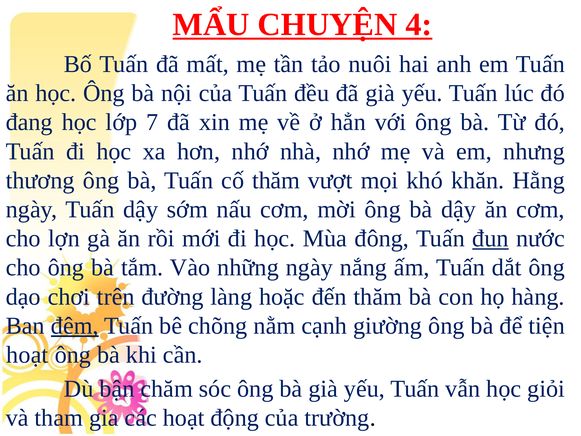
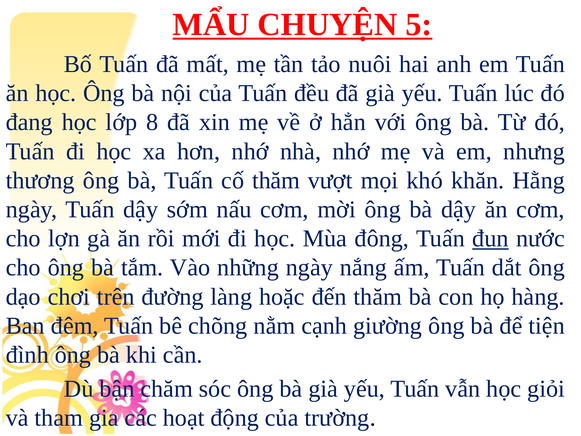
4: 4 -> 5 (419, 24)
7: 7 -> 8 (152, 122)
đêm underline: present -> none (75, 326)
hoạt: hoạt -> đình (27, 355)
